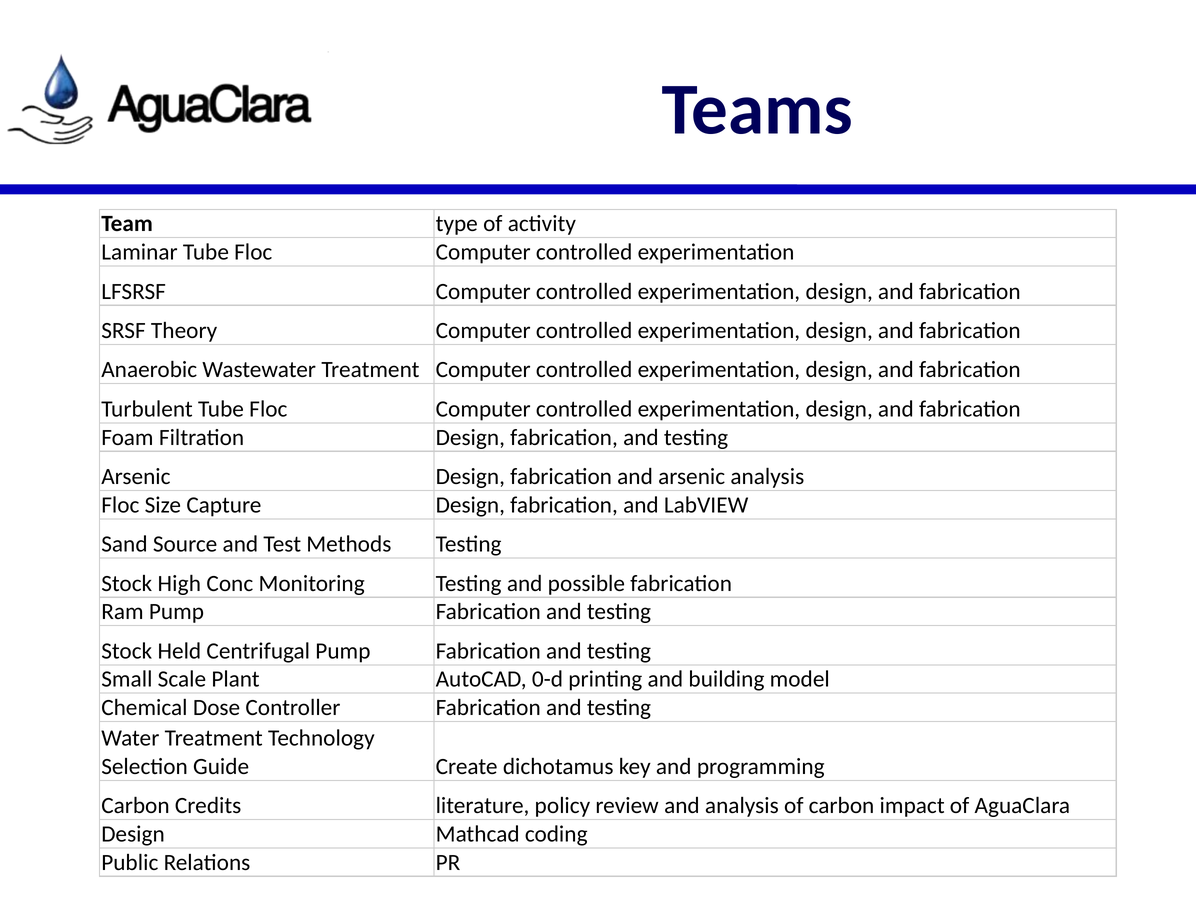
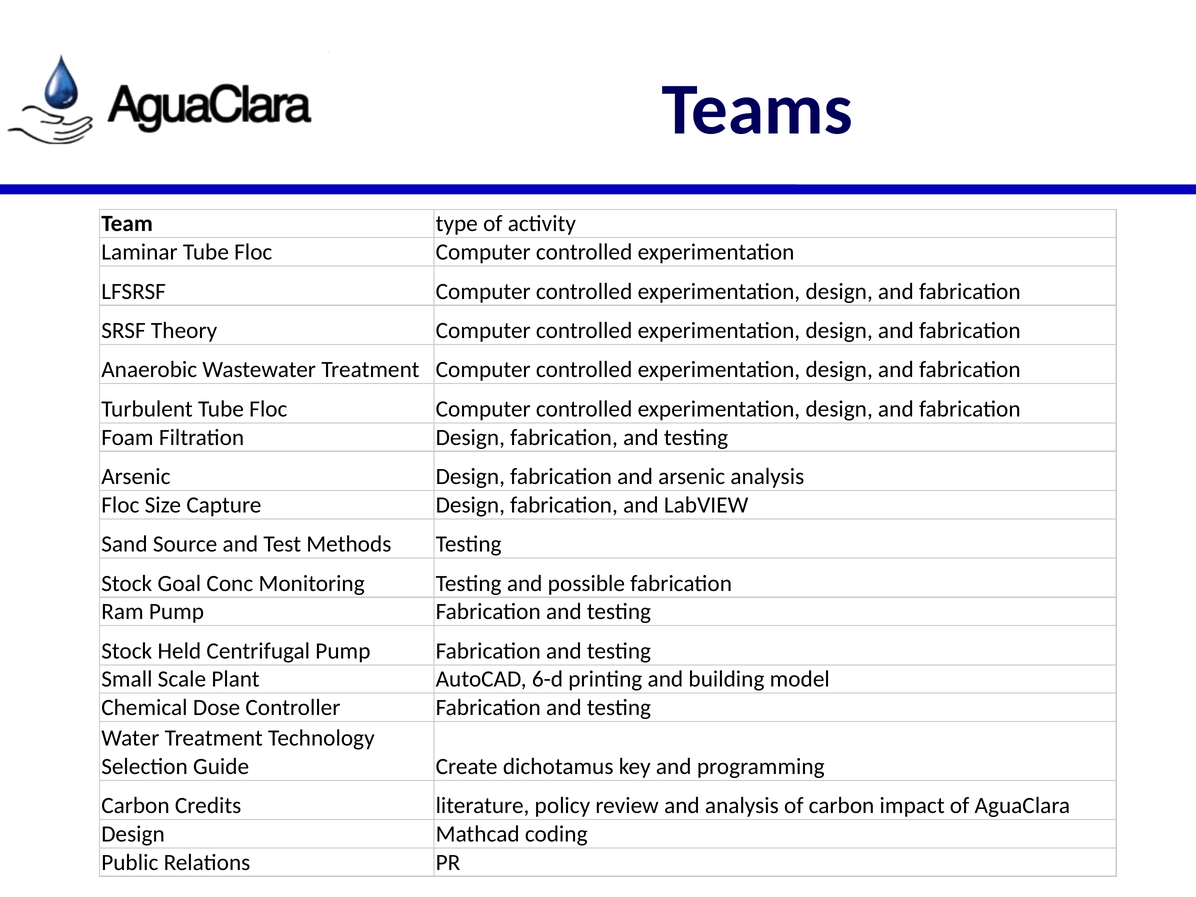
High: High -> Goal (179, 583)
0-d: 0-d -> 6-d (548, 679)
